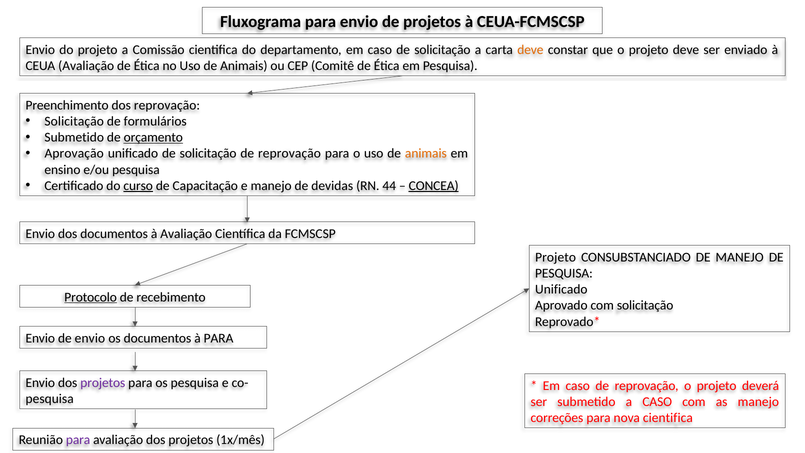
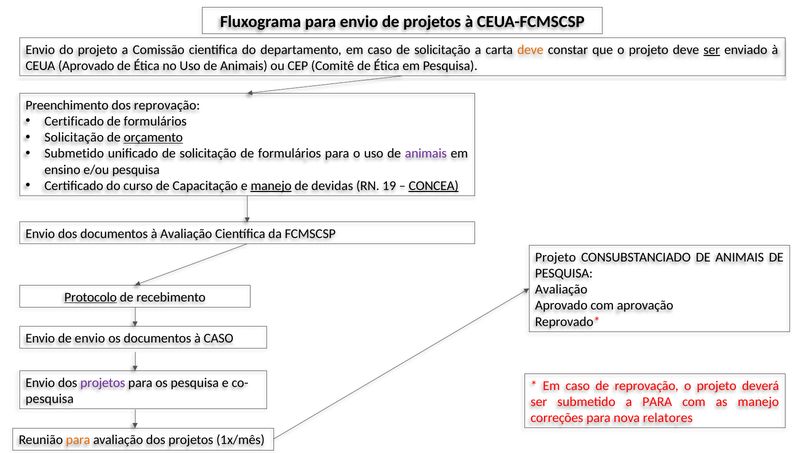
ser underline: none -> present (712, 50)
CEUA Avaliação: Avaliação -> Aprovado (86, 66)
Solicitação: Solicitação -> Certificado (74, 121)
Submetido: Submetido -> Solicitação (74, 137)
Aprovação: Aprovação -> Submetido (74, 153)
solicitação de reprovação: reprovação -> formulários (290, 153)
animais colour: orange -> purple (426, 153)
curso underline: present -> none (138, 186)
manejo underline: none -> present (271, 186)
44: 44 -> 19 (389, 186)
CONSUBSTANCIADO DE MANEJO: MANEJO -> ANIMAIS (740, 257)
Unificado: Unificado -> Avaliação (561, 289)
com solicitação: solicitação -> aprovação (645, 305)
à PARA: PARA -> CASO (219, 338)
a CASO: CASO -> PARA (657, 402)
nova cientifica: cientifica -> relatores (668, 418)
para colour: purple -> orange (78, 440)
